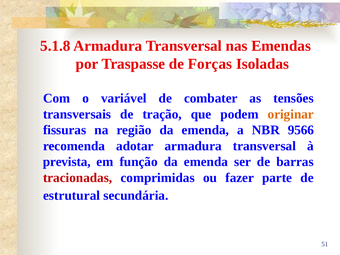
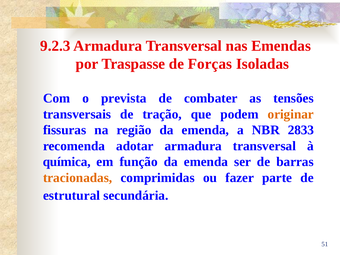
5.1.8: 5.1.8 -> 9.2.3 (55, 46)
variável: variável -> prevista (124, 98)
9566: 9566 -> 2833 (301, 130)
prevista: prevista -> química (67, 162)
tracionadas colour: red -> orange (78, 178)
